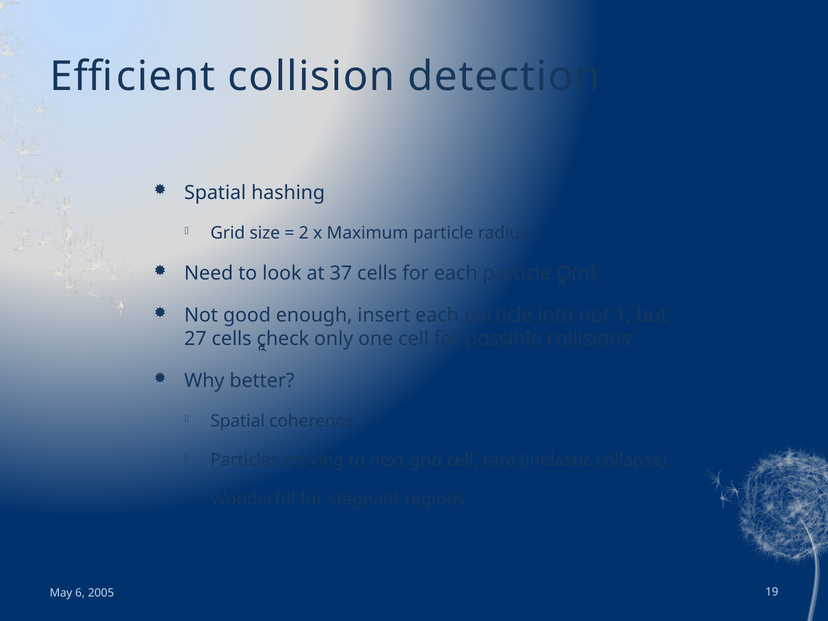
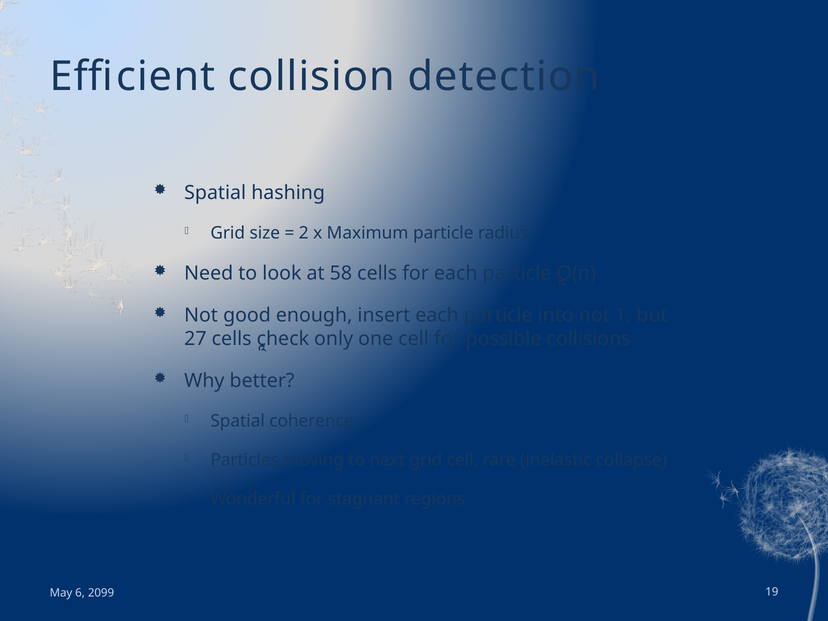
37: 37 -> 58 (341, 274)
2005: 2005 -> 2099 (101, 593)
